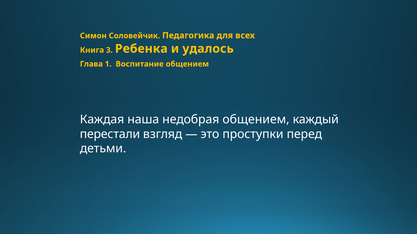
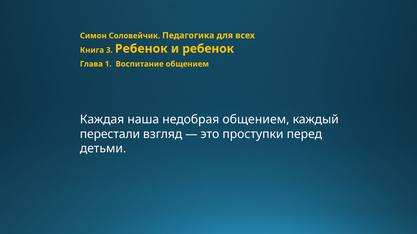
3 Ребенка: Ребенка -> Ребенок (141, 49)
и удалось: удалось -> ребенок (208, 49)
